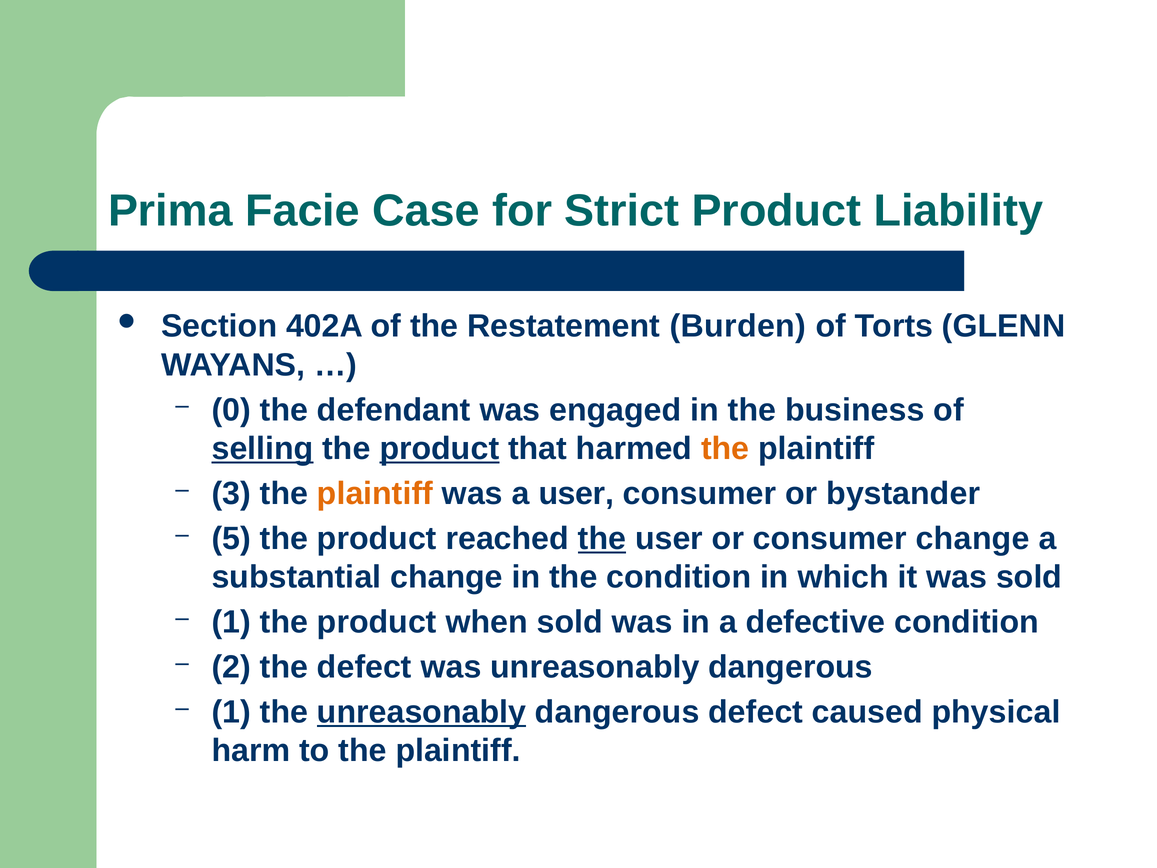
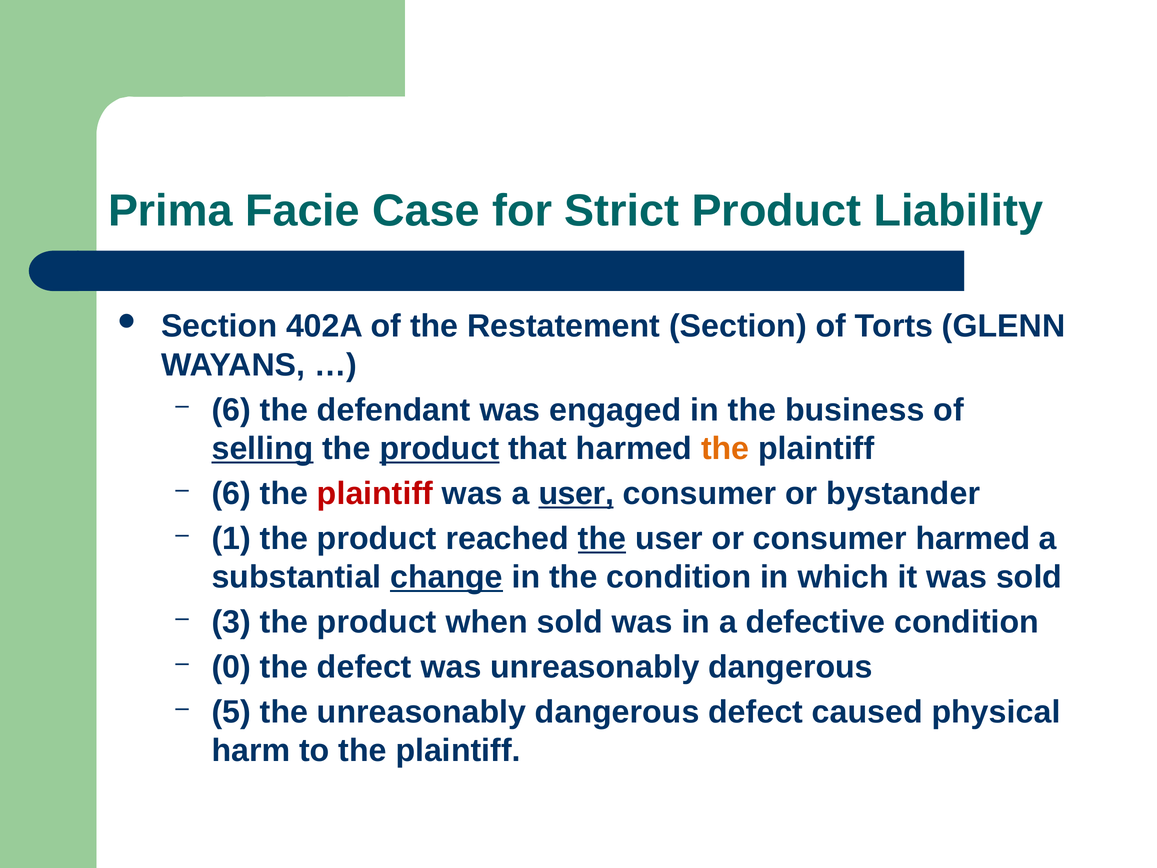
Restatement Burden: Burden -> Section (738, 326)
0: 0 -> 6 (231, 410)
3: 3 -> 6 (231, 493)
plaintiff colour: orange -> red (375, 493)
user underline: none -> present (576, 493)
5: 5 -> 1 (231, 538)
consumer change: change -> harmed (973, 538)
change underline: none -> present (446, 577)
1: 1 -> 3 (231, 622)
2: 2 -> 0 (231, 667)
1: 1 -> 5 (231, 712)
unreasonably underline: present -> none (422, 712)
